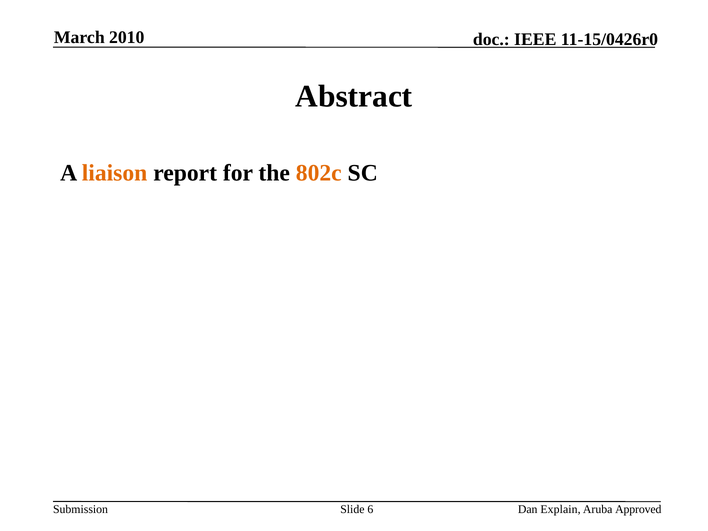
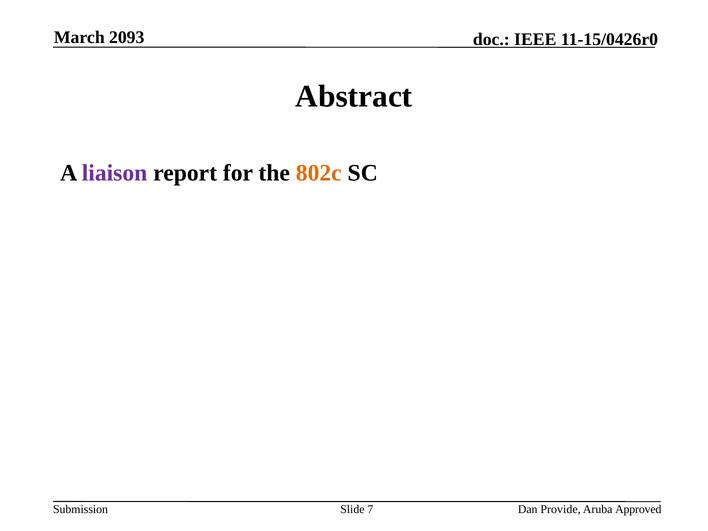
2010: 2010 -> 2093 (127, 38)
liaison colour: orange -> purple (115, 173)
6: 6 -> 7 (370, 509)
Explain: Explain -> Provide (561, 509)
